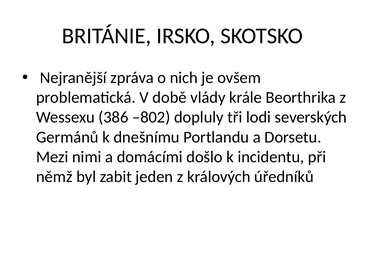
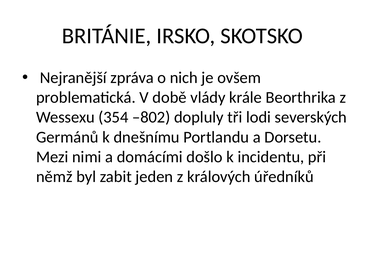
386: 386 -> 354 (113, 117)
